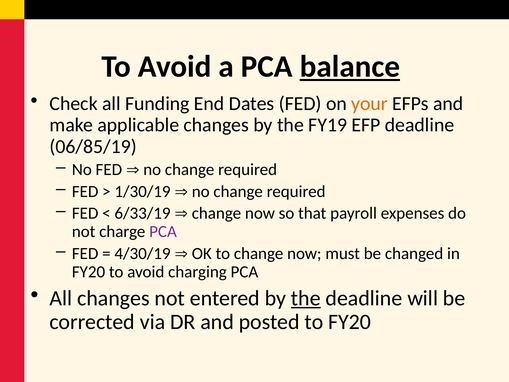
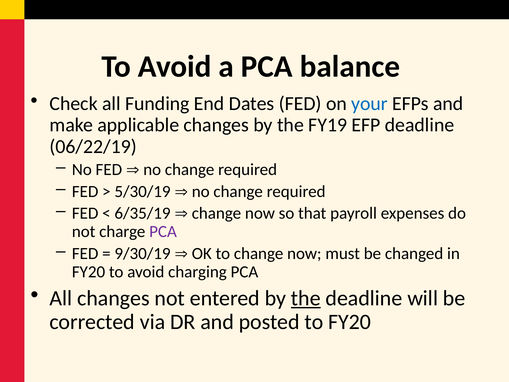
balance underline: present -> none (350, 67)
your colour: orange -> blue (370, 104)
06/85/19: 06/85/19 -> 06/22/19 (93, 146)
1/30/19: 1/30/19 -> 5/30/19 (142, 191)
6/33/19: 6/33/19 -> 6/35/19 (142, 213)
4/30/19: 4/30/19 -> 9/30/19 (142, 253)
